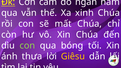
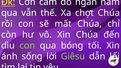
xinh: xinh -> chợt (84, 13)
thưa: thưa -> sống (32, 56)
Giêsu colour: yellow -> light green (73, 56)
